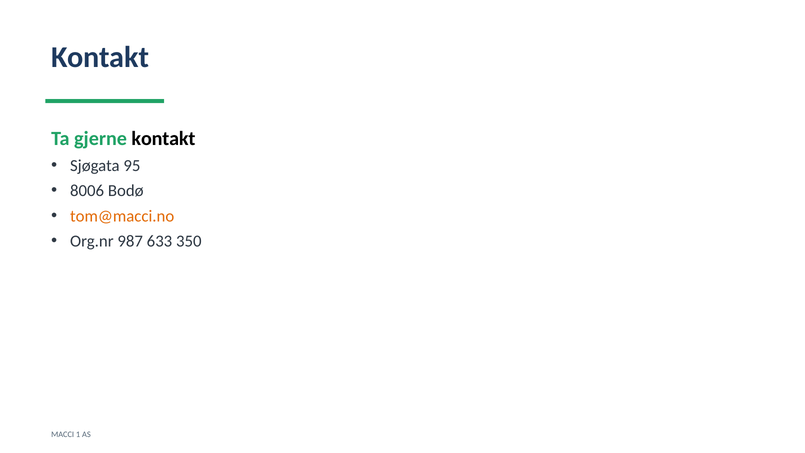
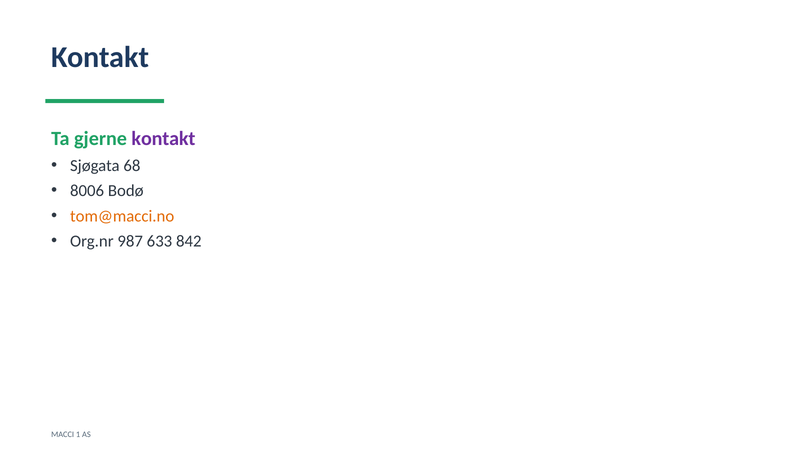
kontakt colour: black -> purple (163, 139)
95: 95 -> 68 (132, 166)
350: 350 -> 842 (189, 241)
